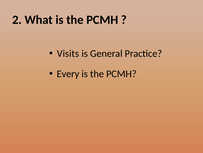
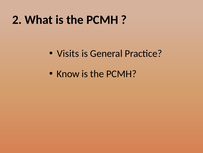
Every: Every -> Know (68, 74)
